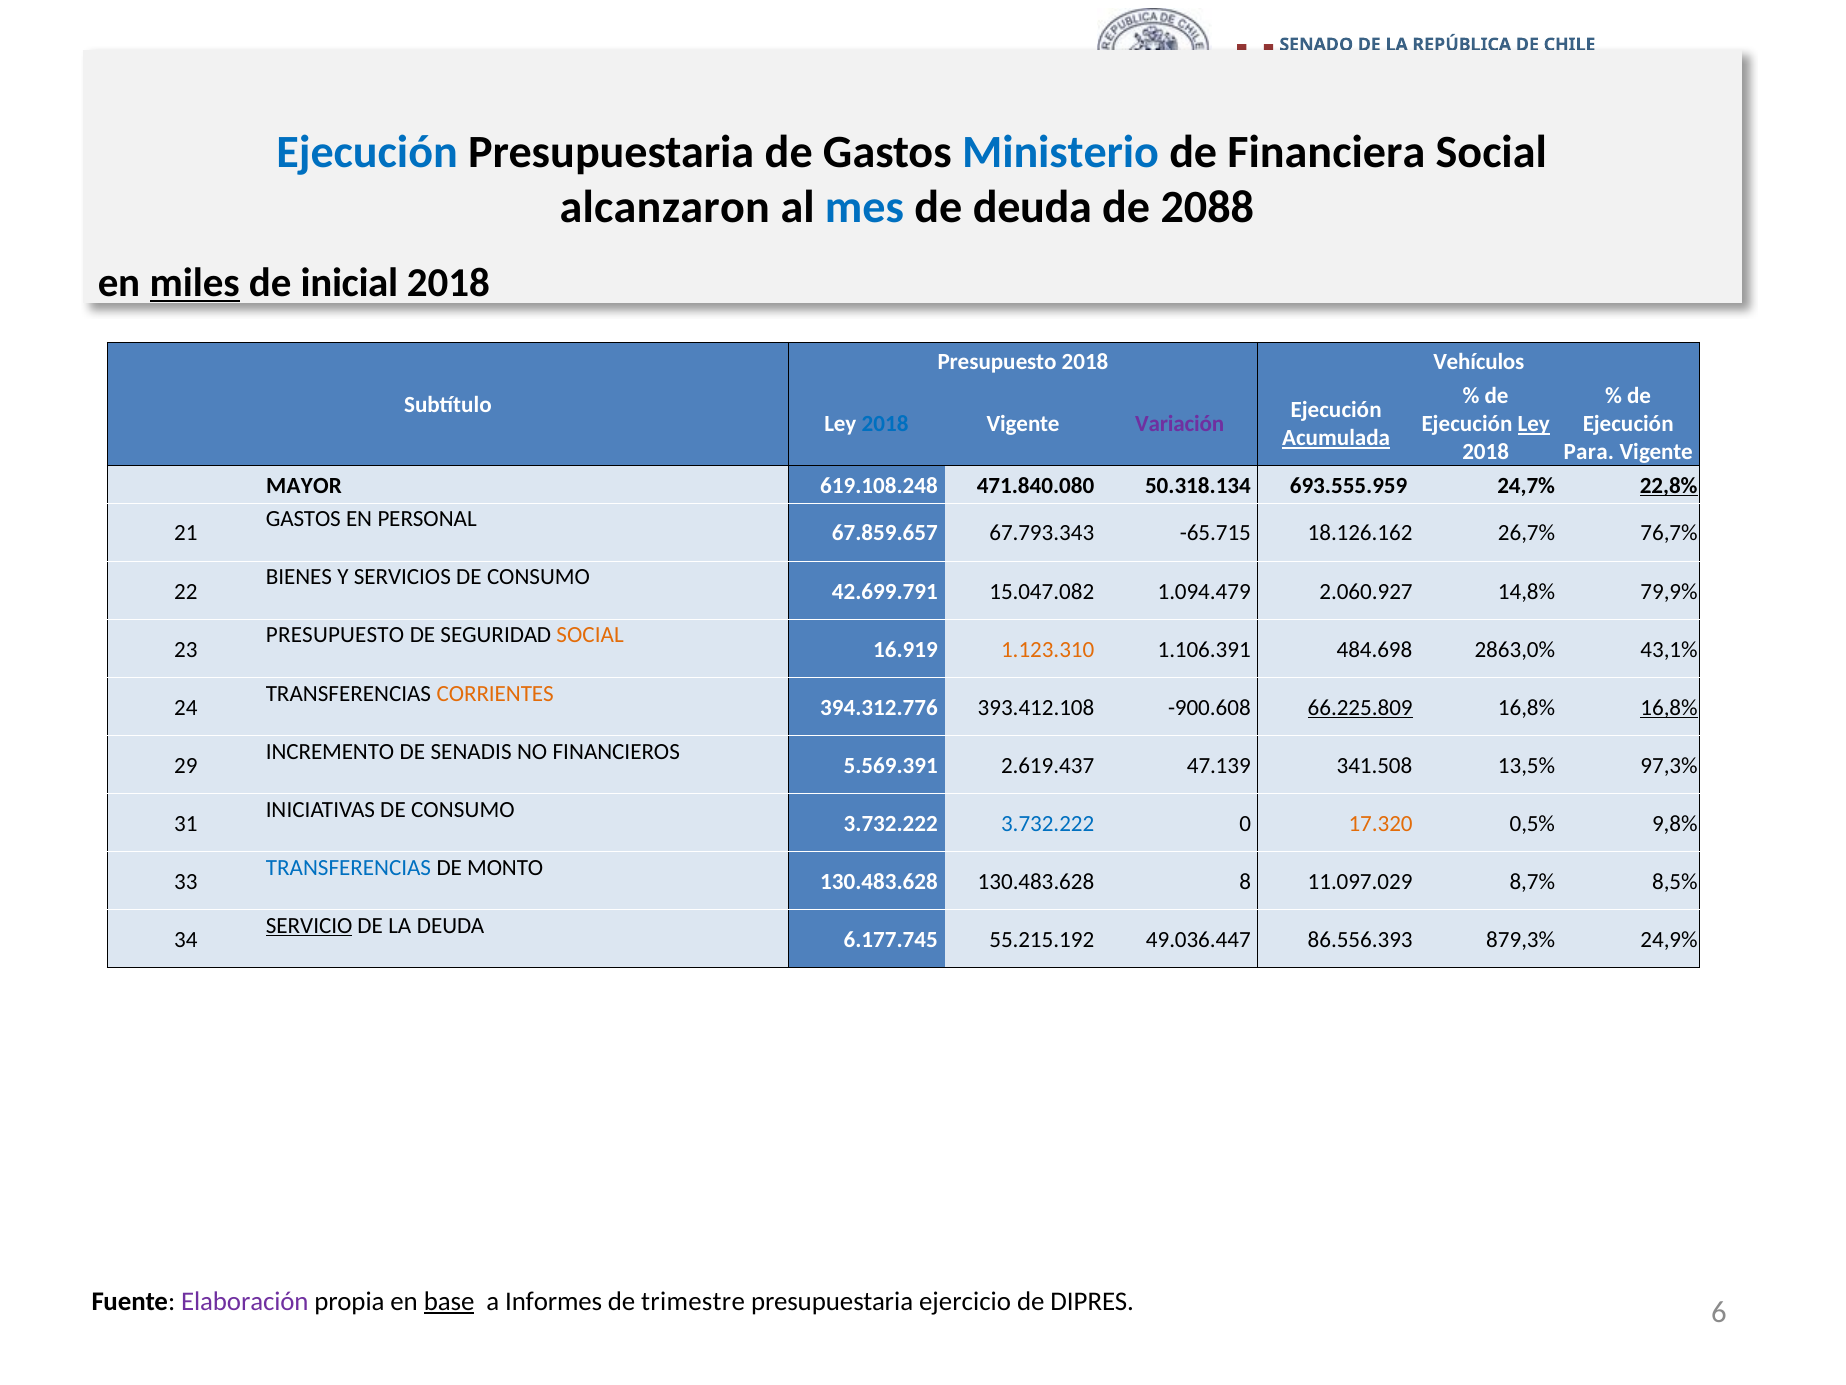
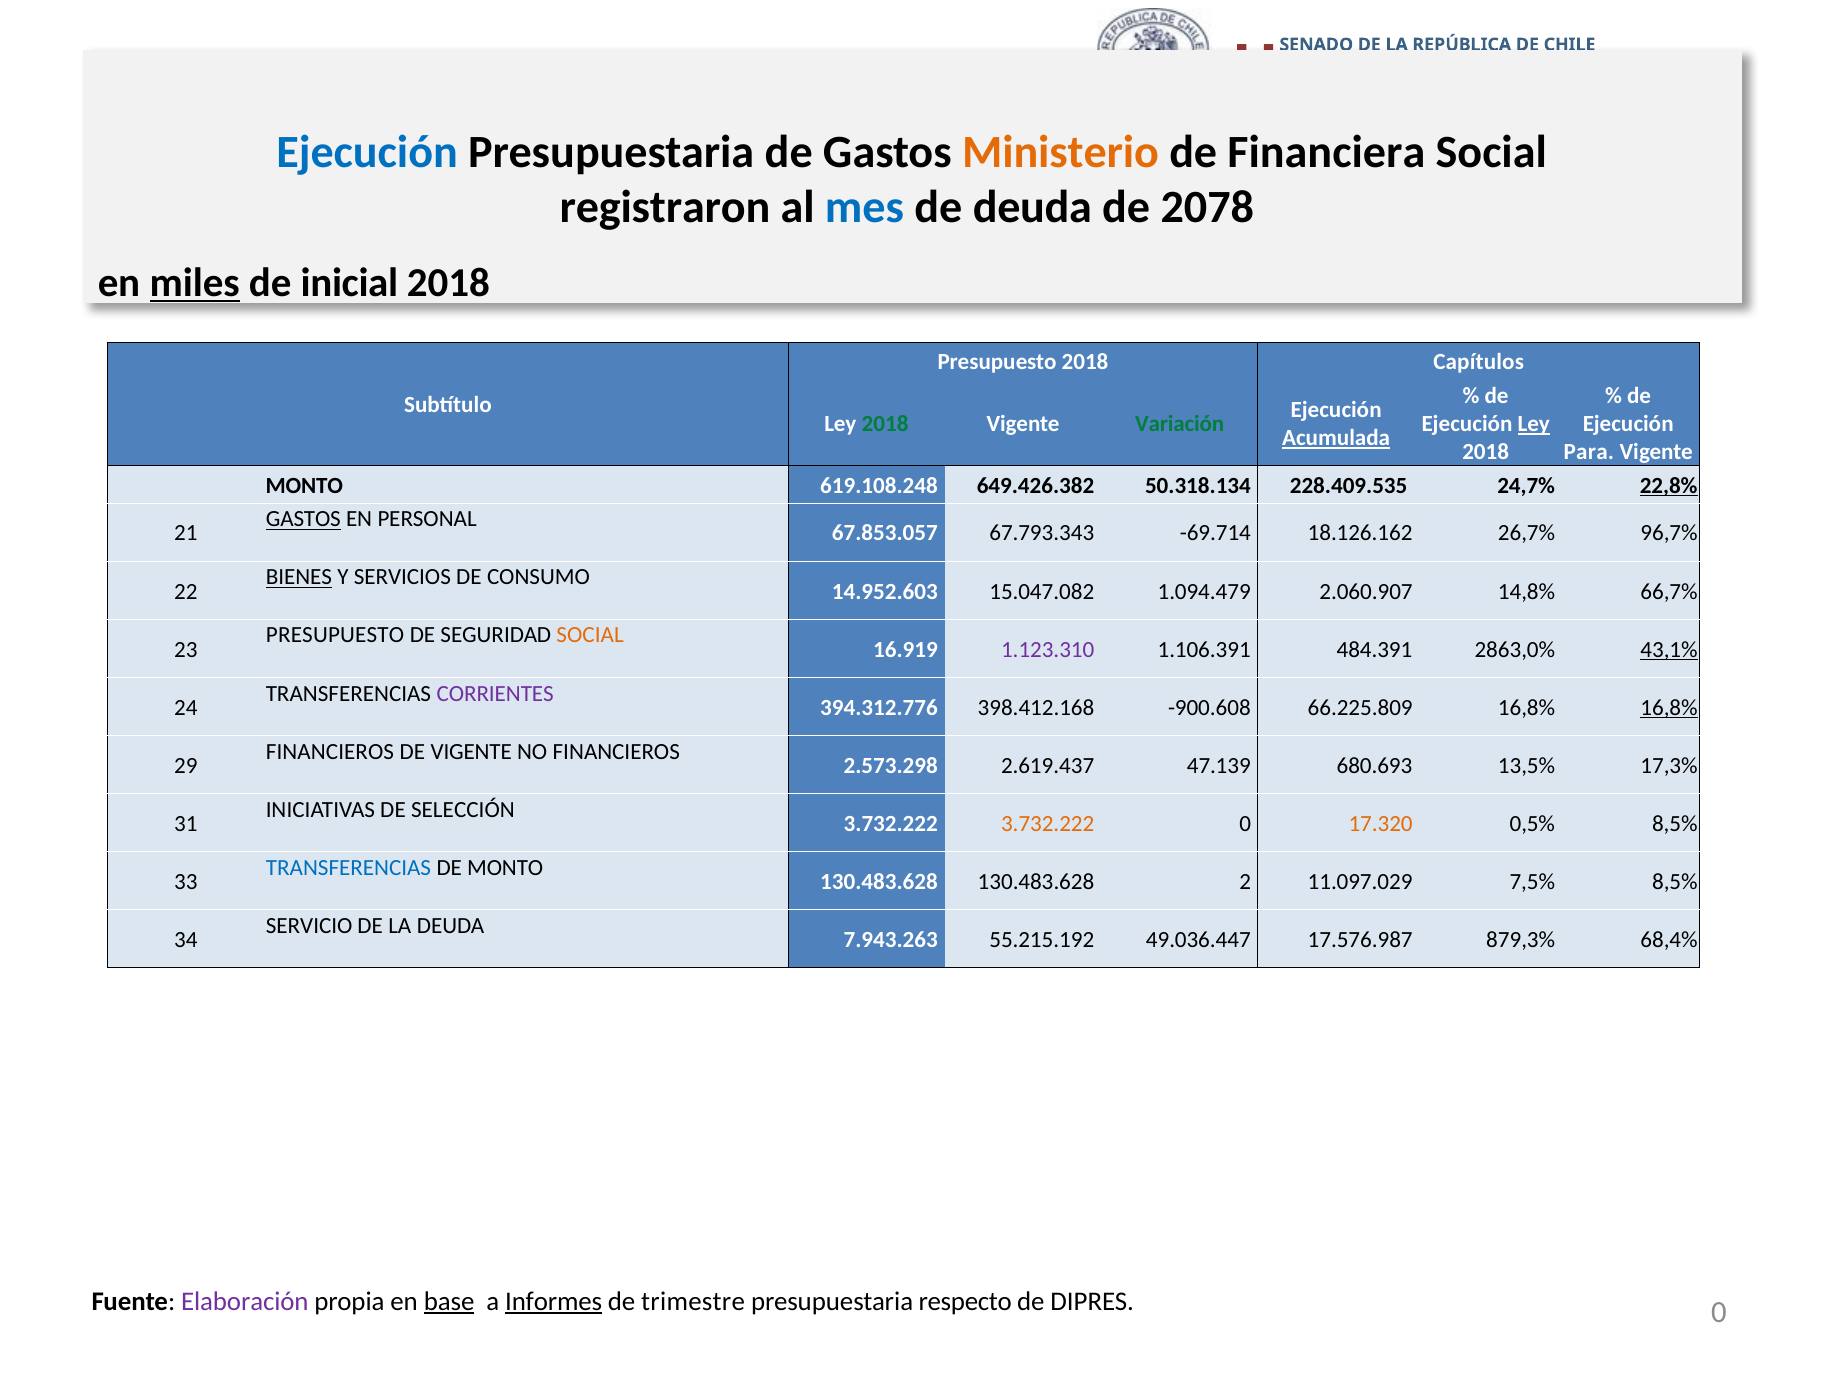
Ministerio colour: blue -> orange (1061, 152)
alcanzaron: alcanzaron -> registraron (665, 208)
2088: 2088 -> 2078 (1207, 208)
Vehículos: Vehículos -> Capítulos (1479, 362)
2018 colour: blue -> green (885, 424)
Variación colour: purple -> green (1180, 424)
MAYOR: MAYOR -> MONTO (304, 485)
471.840.080: 471.840.080 -> 649.426.382 (1036, 485)
693.555.959: 693.555.959 -> 228.409.535 (1349, 485)
GASTOS underline: none -> present (303, 519)
67.859.657: 67.859.657 -> 67.853.057 (885, 533)
-65.715: -65.715 -> -69.714 (1215, 533)
76,7%: 76,7% -> 96,7% (1669, 533)
BIENES underline: none -> present (299, 577)
42.699.791: 42.699.791 -> 14.952.603 (885, 591)
2.060.927: 2.060.927 -> 2.060.907 (1366, 591)
79,9%: 79,9% -> 66,7% (1669, 591)
1.123.310 colour: orange -> purple (1048, 649)
484.698: 484.698 -> 484.391 (1374, 649)
43,1% underline: none -> present (1669, 649)
CORRIENTES colour: orange -> purple (495, 693)
393.412.108: 393.412.108 -> 398.412.168 (1036, 707)
66.225.809 underline: present -> none (1360, 707)
INCREMENTO: INCREMENTO -> FINANCIEROS (330, 751)
DE SENADIS: SENADIS -> VIGENTE (471, 751)
5.569.391: 5.569.391 -> 2.573.298 (891, 765)
341.508: 341.508 -> 680.693 (1374, 765)
97,3%: 97,3% -> 17,3% (1669, 765)
INICIATIVAS DE CONSUMO: CONSUMO -> SELECCIÓN (463, 809)
3.732.222 colour: blue -> orange (1048, 823)
0,5% 9,8%: 9,8% -> 8,5% (1675, 823)
8: 8 -> 2 (1245, 881)
8,7%: 8,7% -> 7,5% (1532, 881)
SERVICIO underline: present -> none (309, 925)
6.177.745: 6.177.745 -> 7.943.263 (891, 939)
86.556.393: 86.556.393 -> 17.576.987 (1360, 939)
24,9%: 24,9% -> 68,4% (1669, 939)
Informes underline: none -> present (554, 1301)
ejercicio: ejercicio -> respecto (965, 1301)
DIPRES 6: 6 -> 0 (1719, 1312)
